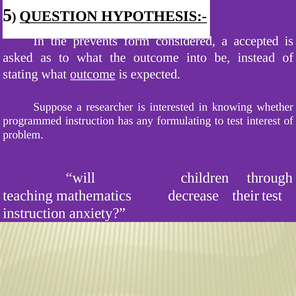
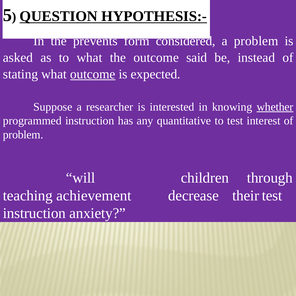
a accepted: accepted -> problem (256, 41)
into: into -> said (197, 58)
whether underline: none -> present (275, 107)
formulating: formulating -> quantitative (184, 121)
mathematics: mathematics -> achievement (94, 196)
